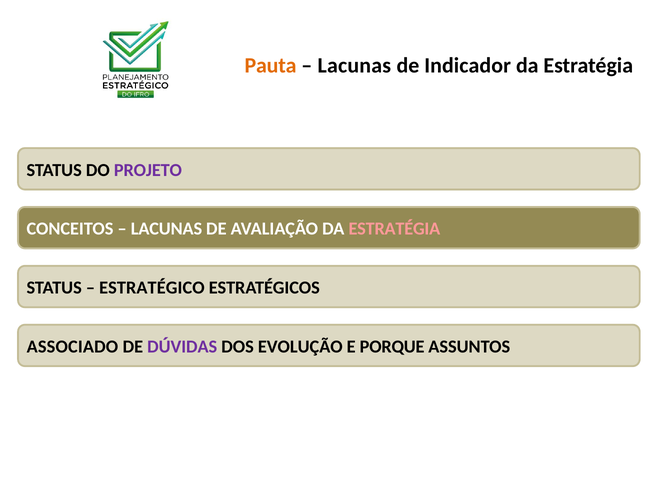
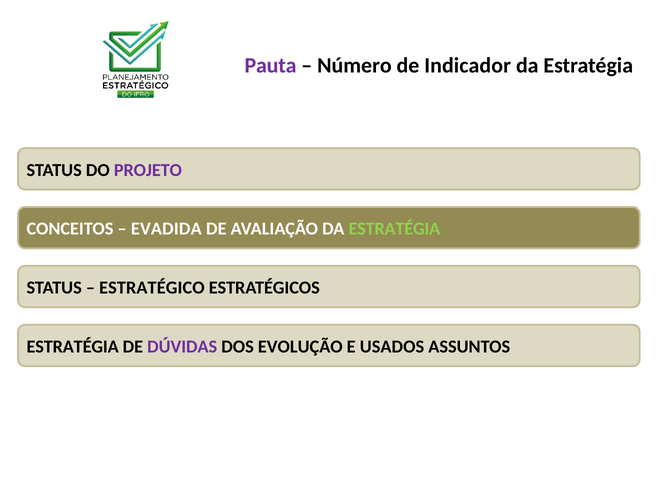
Pauta colour: orange -> purple (271, 66)
Lacunas: Lacunas -> Número (354, 66)
LACUNAS: LACUNAS -> EVADIDA (166, 229)
ESTRATÉGIA colour: pink -> light green (394, 229)
ASSOCIADO: ASSOCIADO -> ESTRATÉGIA (73, 347)
PORQUE: PORQUE -> USADOS (392, 347)
